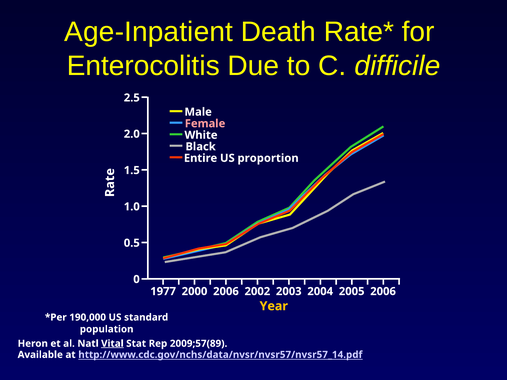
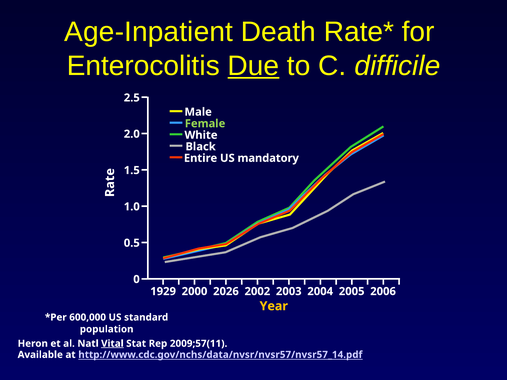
Due underline: none -> present (253, 66)
Female colour: pink -> light green (205, 124)
proportion: proportion -> mandatory (268, 158)
1977: 1977 -> 1929 (163, 292)
2006: 2006 -> 2026 (226, 292)
190,000: 190,000 -> 600,000 (88, 318)
2009;57(89: 2009;57(89 -> 2009;57(11 (199, 344)
